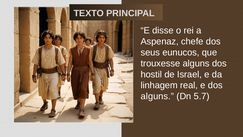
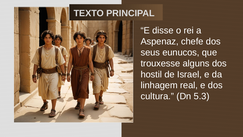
alguns: alguns -> cultura (157, 96)
5.7: 5.7 -> 5.3 (202, 96)
